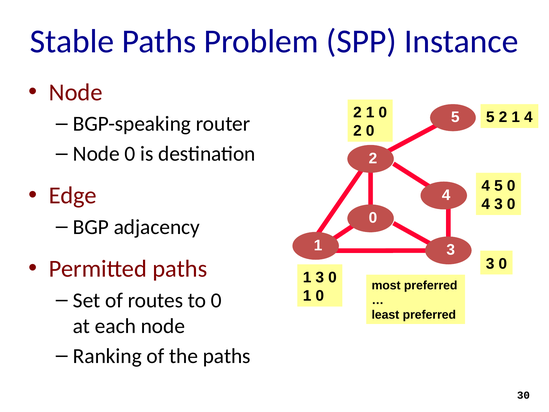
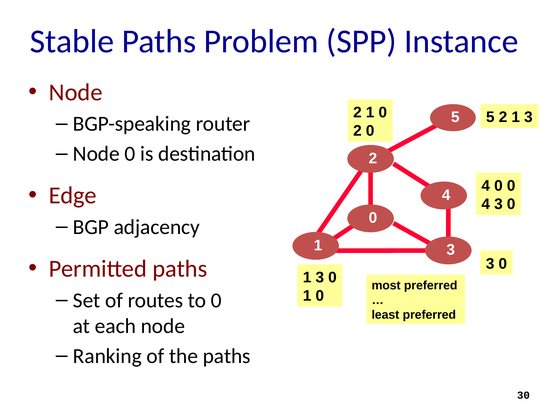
2 1 4: 4 -> 3 (528, 117)
4 5: 5 -> 0 (498, 186)
